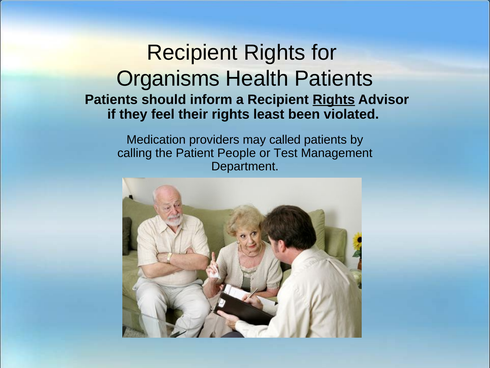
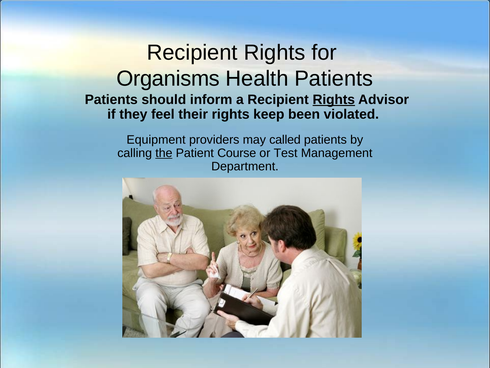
least: least -> keep (269, 114)
Medication: Medication -> Equipment (156, 140)
the underline: none -> present (164, 153)
People: People -> Course (237, 153)
